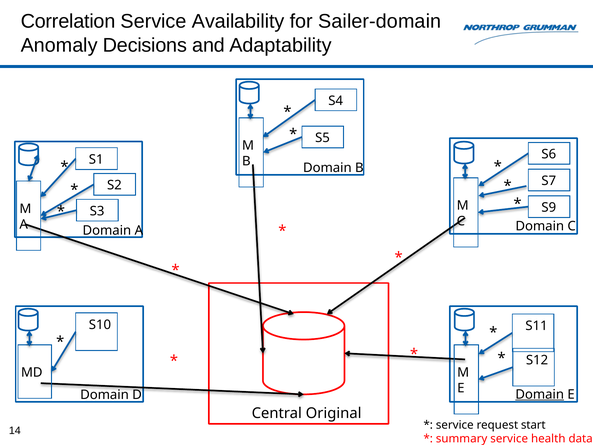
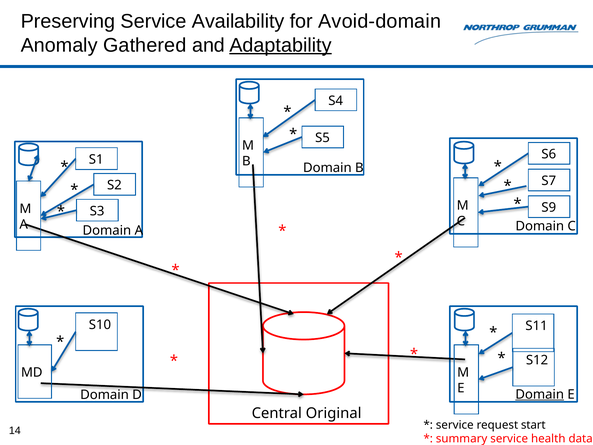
Correlation: Correlation -> Preserving (68, 21)
Sailer-domain: Sailer-domain -> Avoid-domain (380, 21)
Decisions: Decisions -> Gathered (145, 45)
Adaptability underline: none -> present (281, 45)
